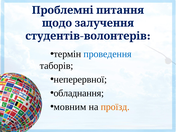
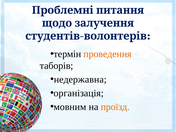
проведення colour: blue -> orange (108, 54)
неперервної: неперервної -> недержавна (80, 79)
обладнання: обладнання -> організація (79, 93)
